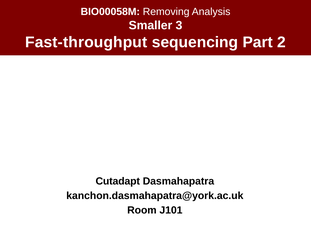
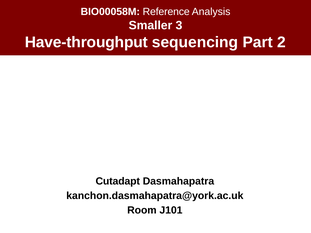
Removing: Removing -> Reference (166, 12)
Fast-throughput: Fast-throughput -> Have-throughput (86, 42)
